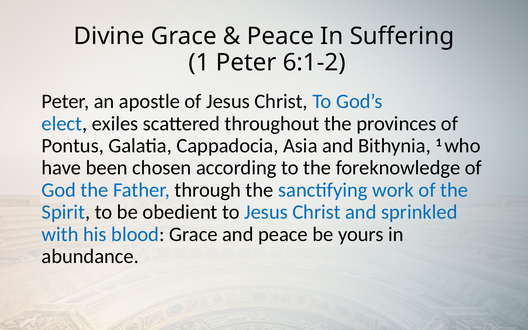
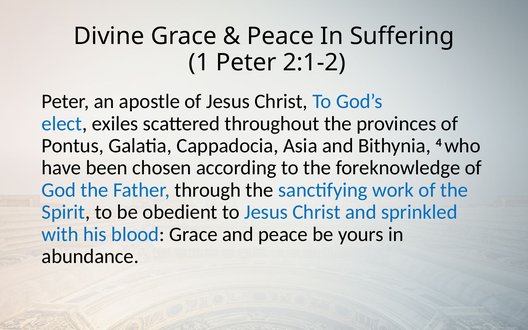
6:1-2: 6:1-2 -> 2:1-2 (314, 62)
Bithynia 1: 1 -> 4 (439, 142)
